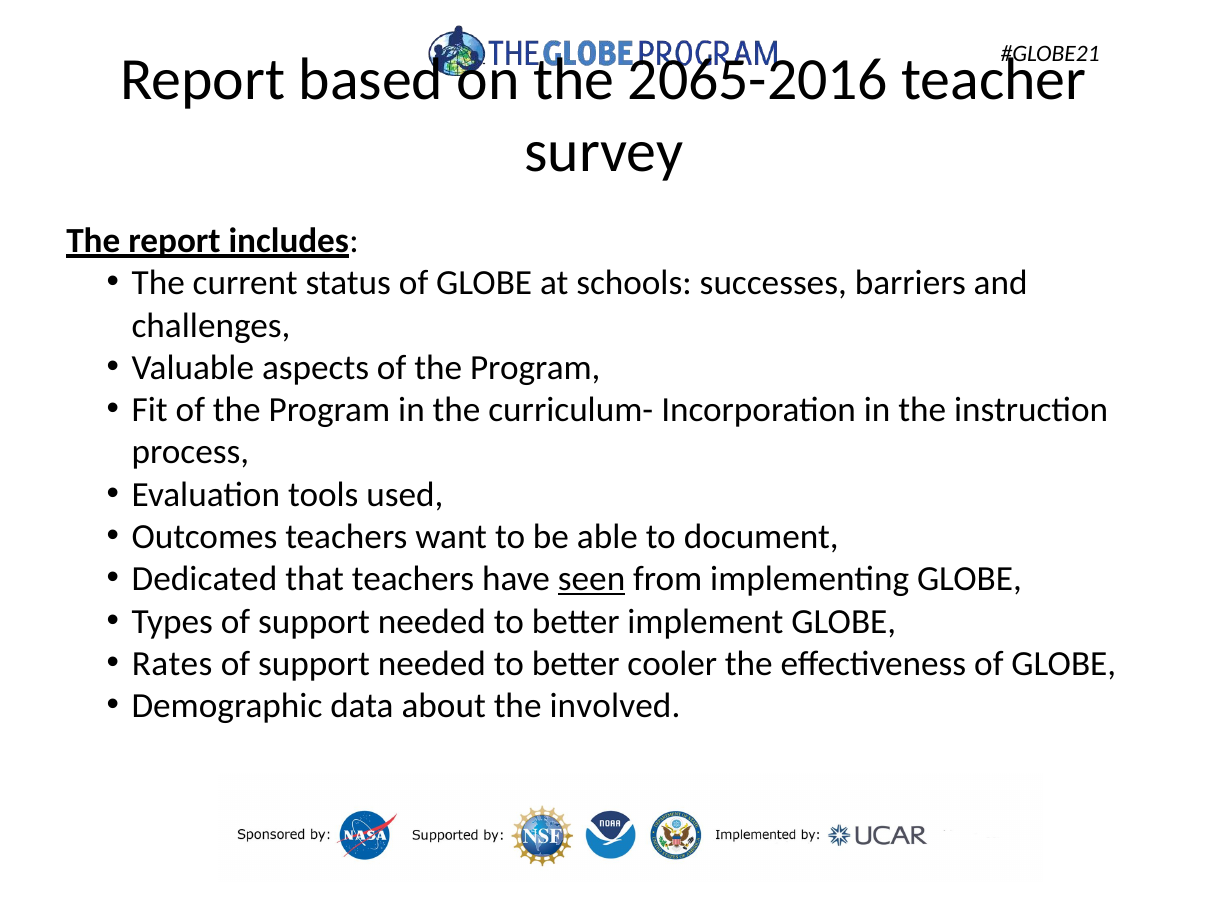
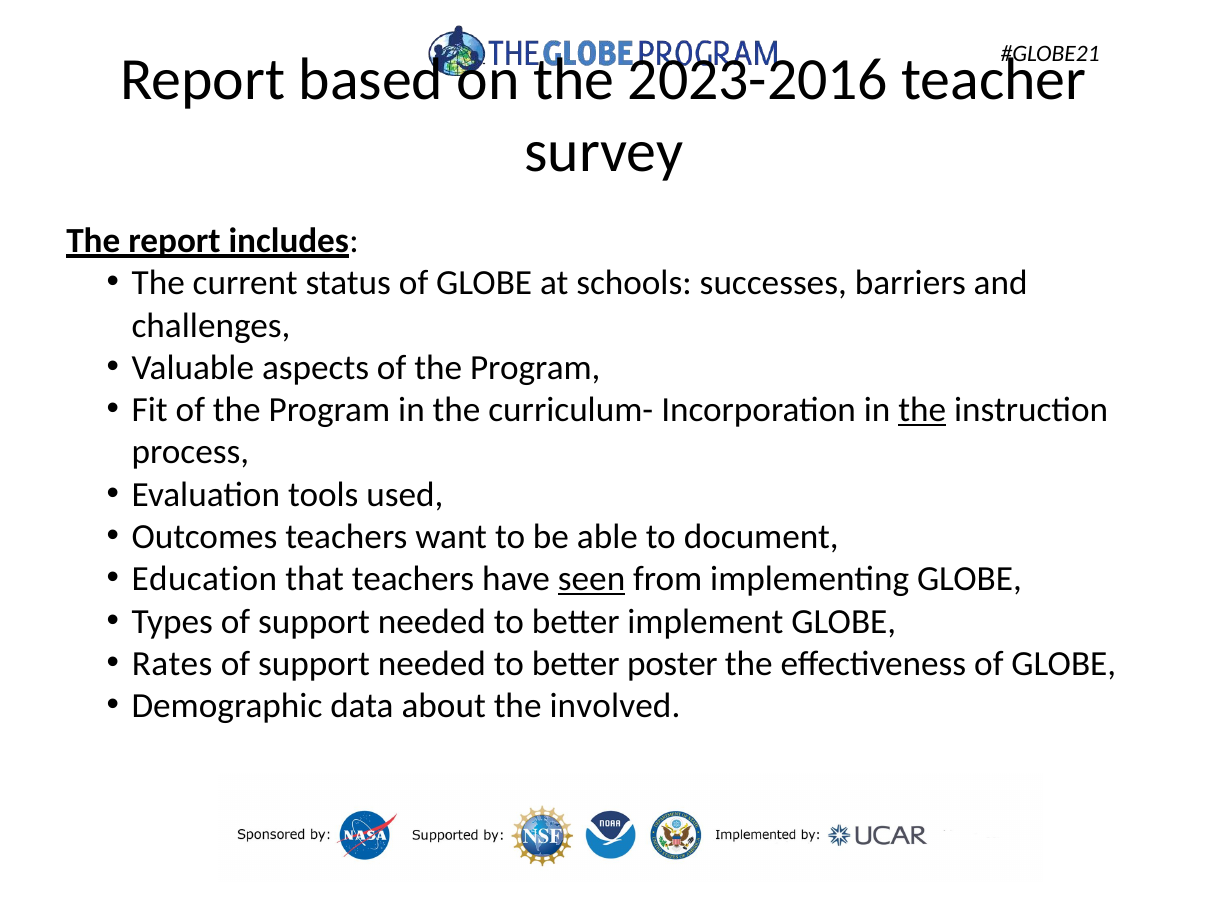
2065-2016: 2065-2016 -> 2023-2016 (758, 80)
the underline: none -> present (922, 410)
Dedicated: Dedicated -> Education (204, 579)
cooler: cooler -> poster (672, 664)
